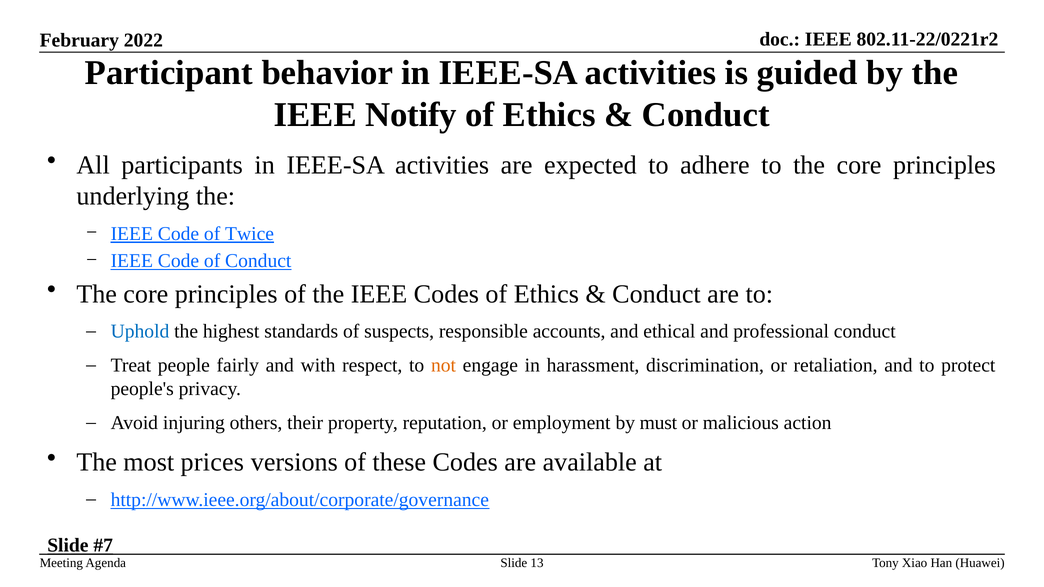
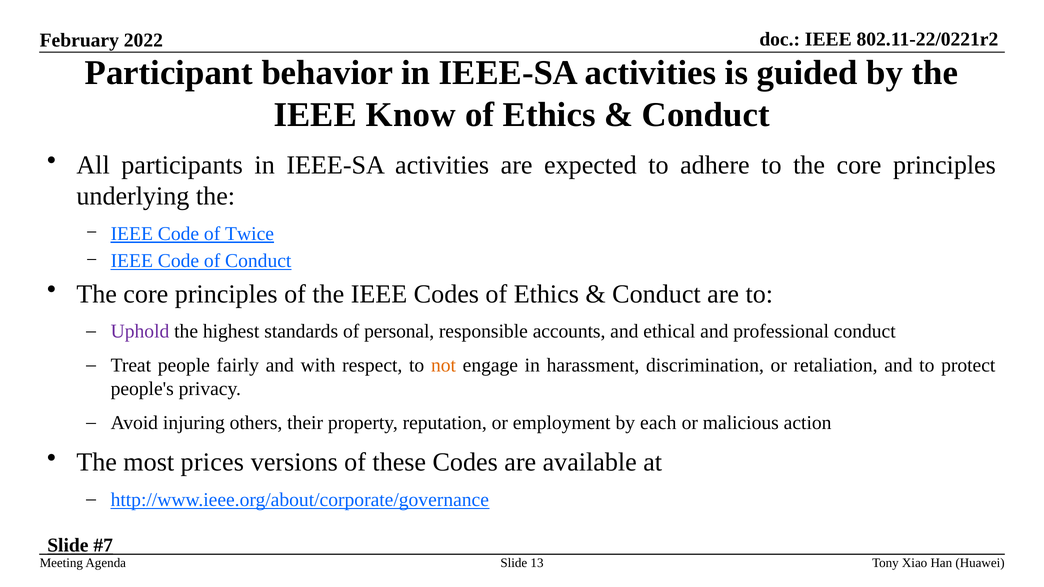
Notify: Notify -> Know (411, 115)
Uphold colour: blue -> purple (140, 332)
suspects: suspects -> personal (399, 332)
must: must -> each (658, 423)
